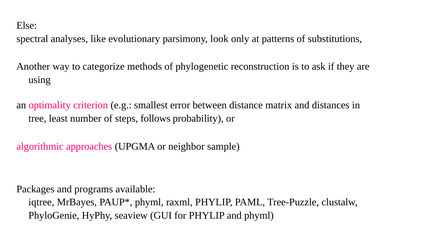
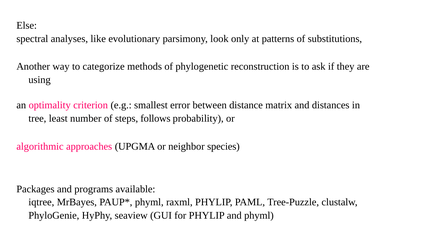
sample: sample -> species (223, 146)
